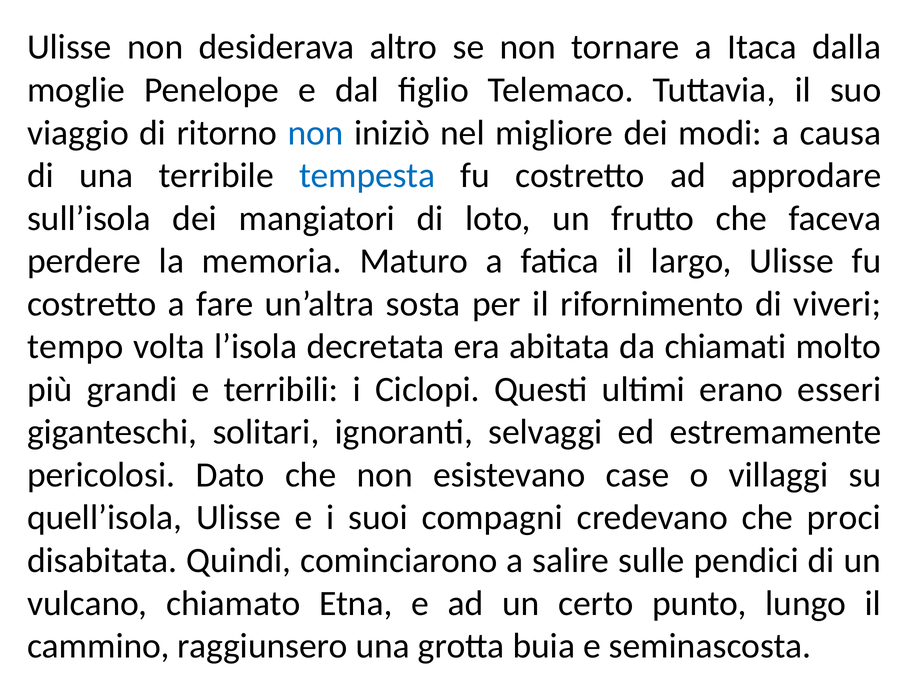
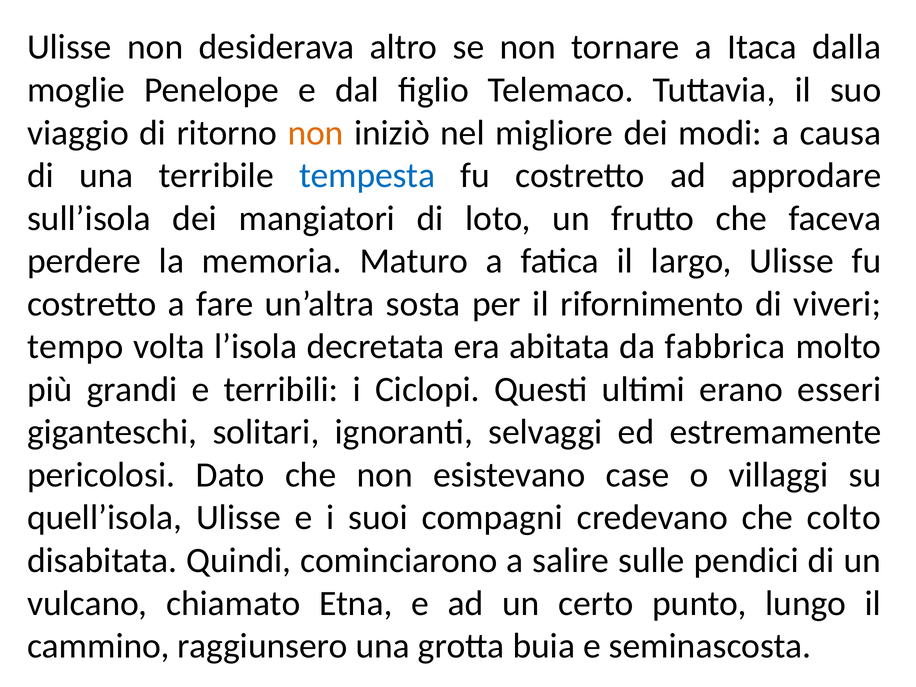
non colour: blue -> orange (316, 133)
chiamati: chiamati -> fabbrica (725, 347)
proci: proci -> colto (844, 518)
